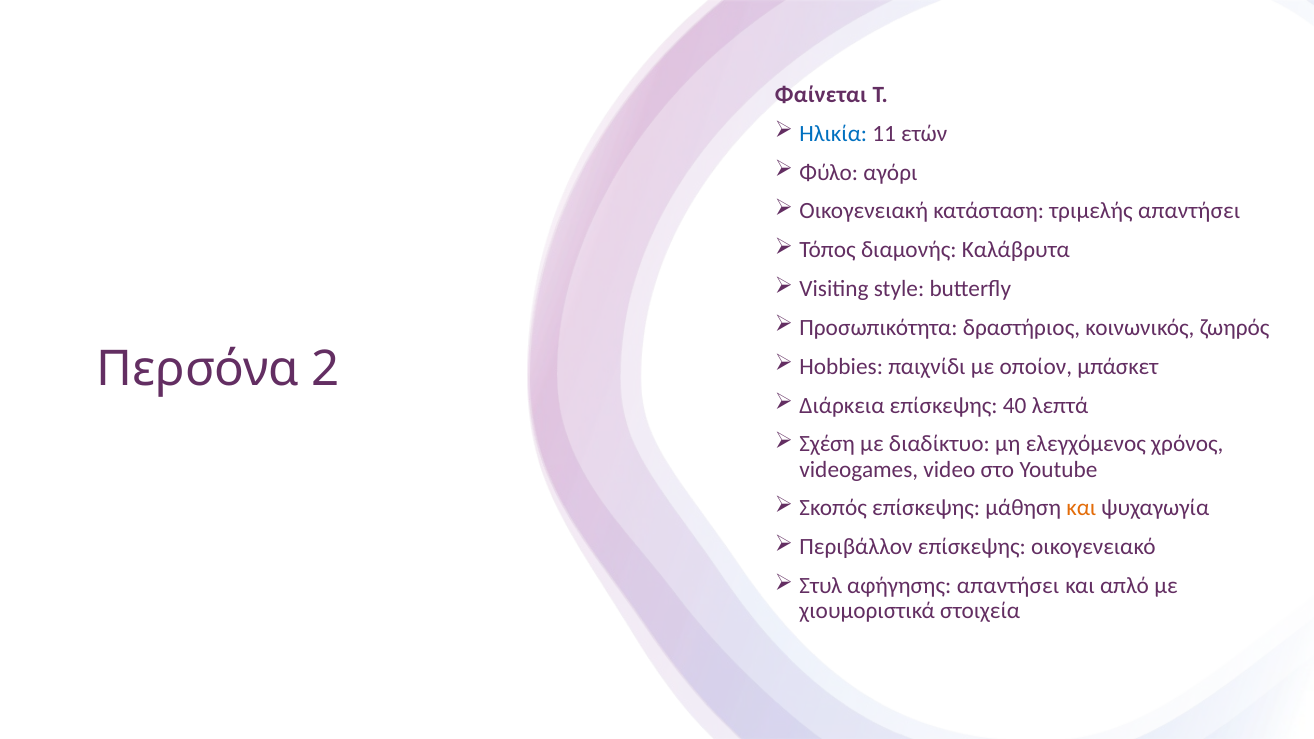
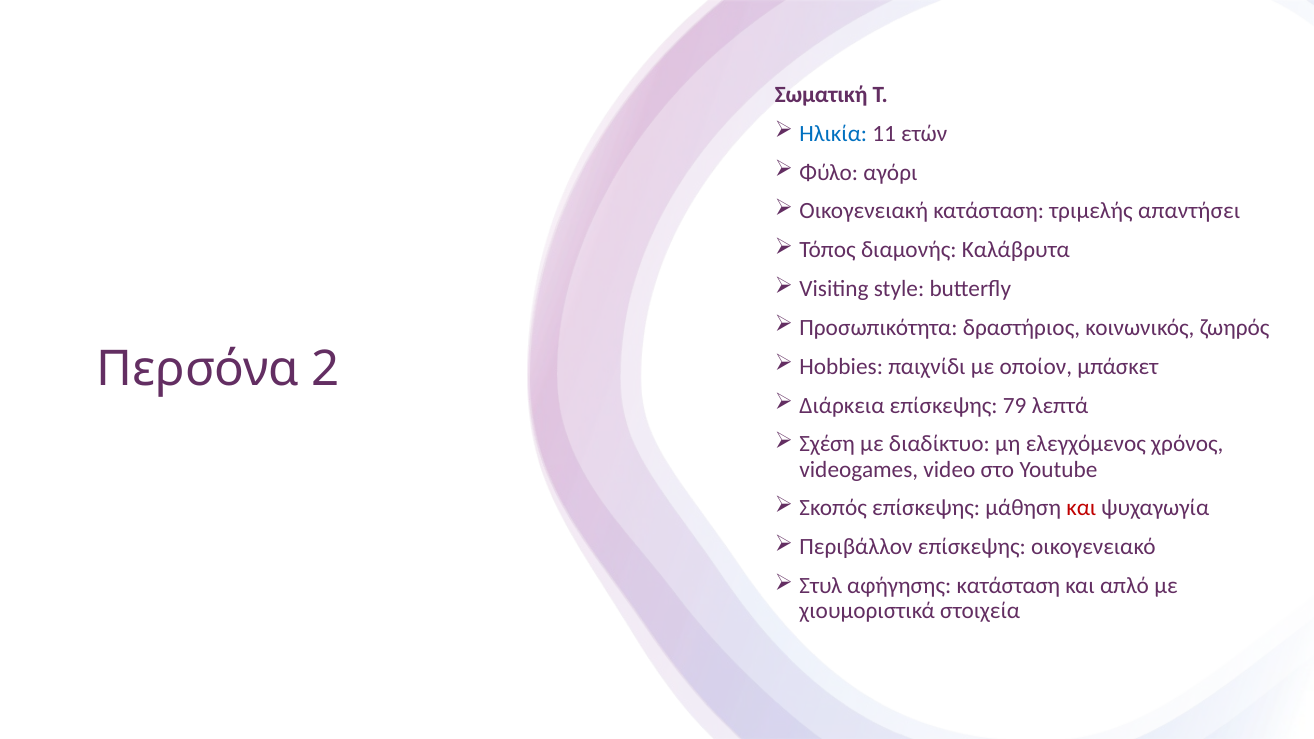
Φαίνεται: Φαίνεται -> Σωματική (821, 95)
40: 40 -> 79 (1015, 405)
και colour: orange -> red (1081, 508)
αφήγησης απαντήσει: απαντήσει -> κατάσταση (1008, 586)
